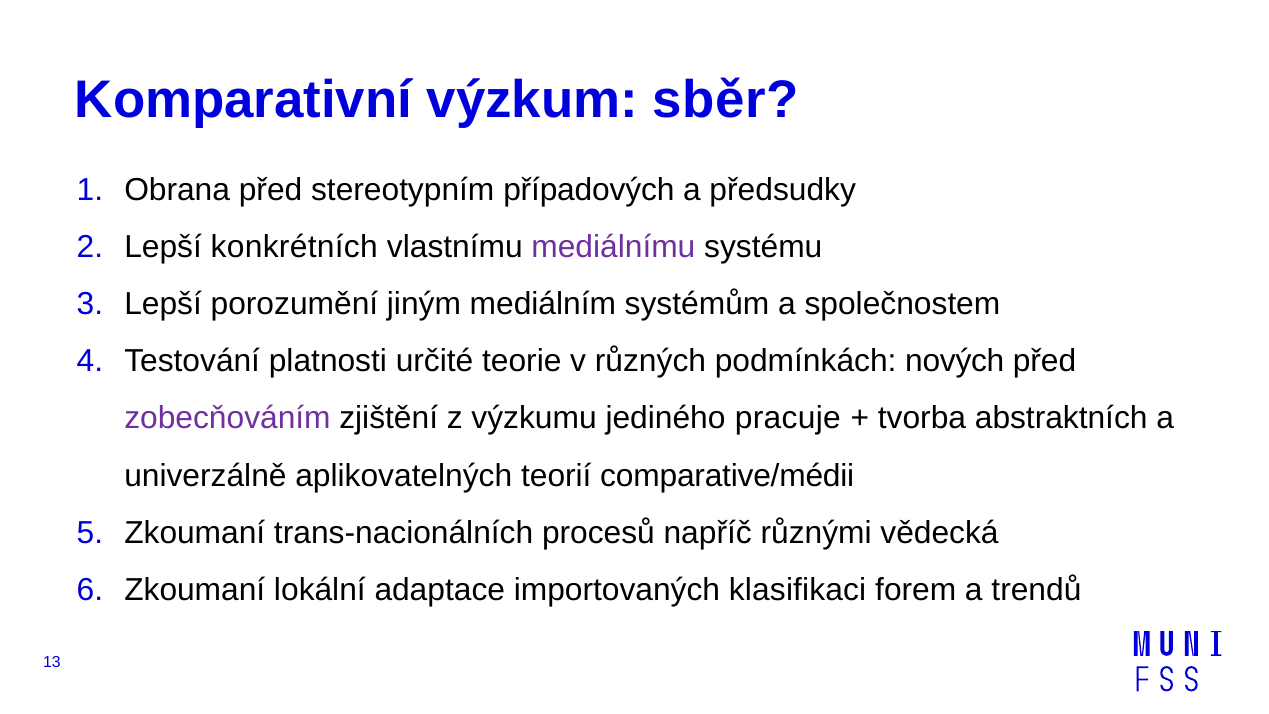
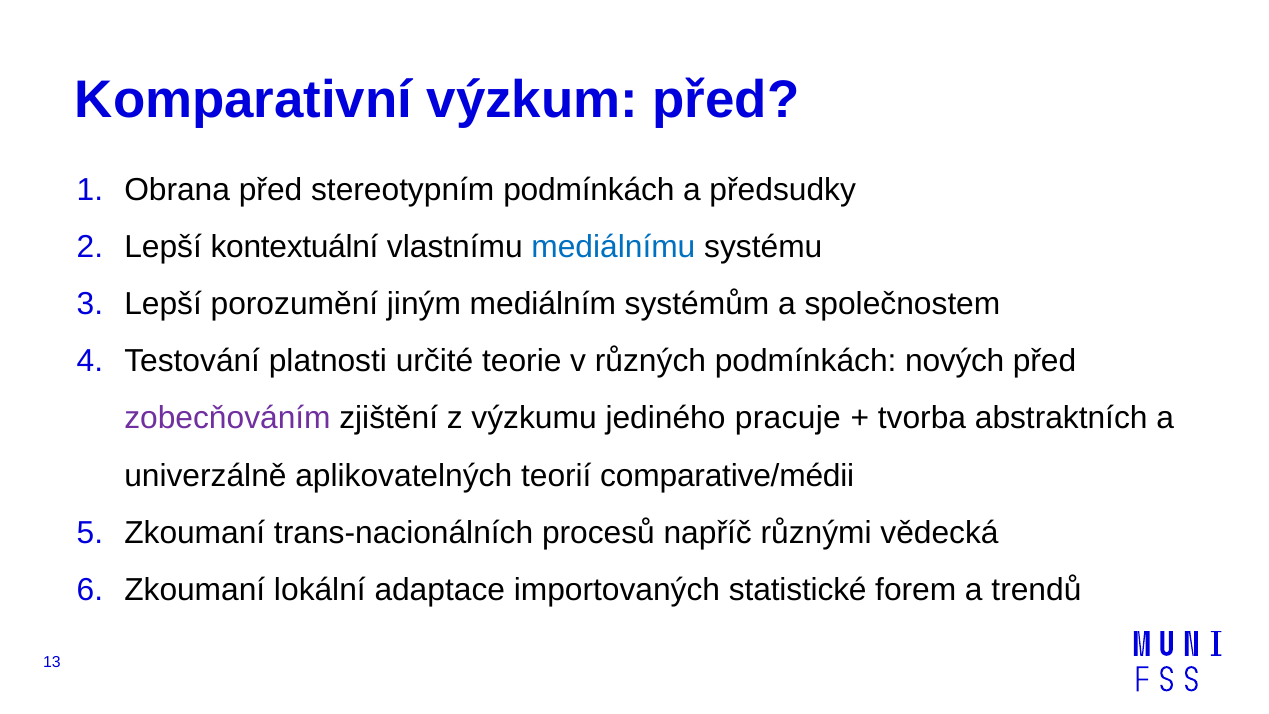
výzkum sběr: sběr -> před (726, 100)
stereotypním případových: případových -> podmínkách (589, 190)
konkrétních: konkrétních -> kontextuální (295, 247)
mediálnímu colour: purple -> blue (613, 247)
klasifikaci: klasifikaci -> statistické (798, 590)
